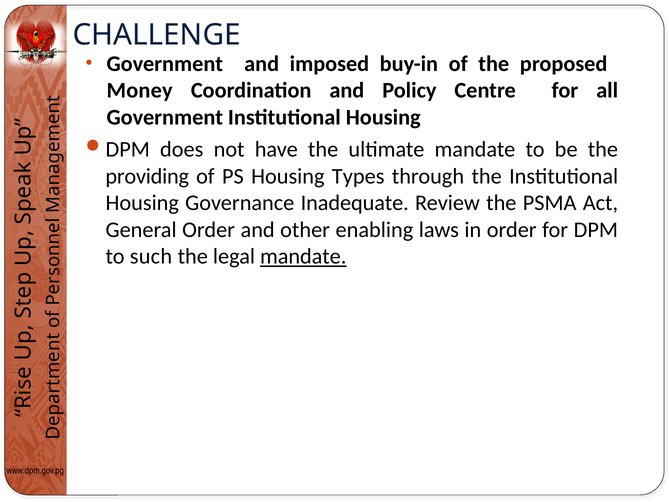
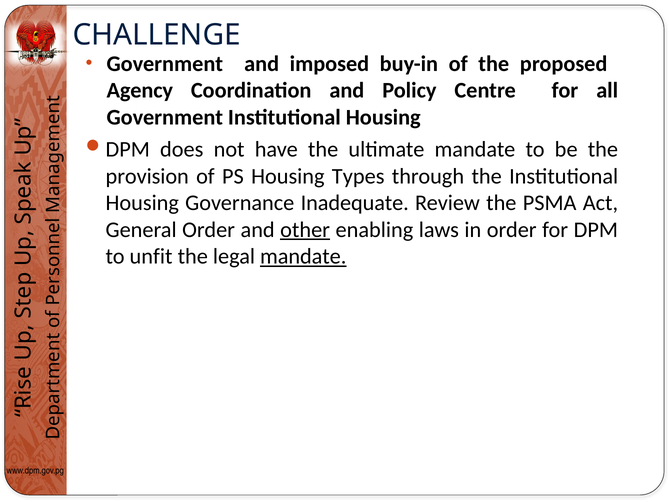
Money: Money -> Agency (140, 90)
providing: providing -> provision (147, 176)
other underline: none -> present (305, 230)
such: such -> unfit (151, 256)
